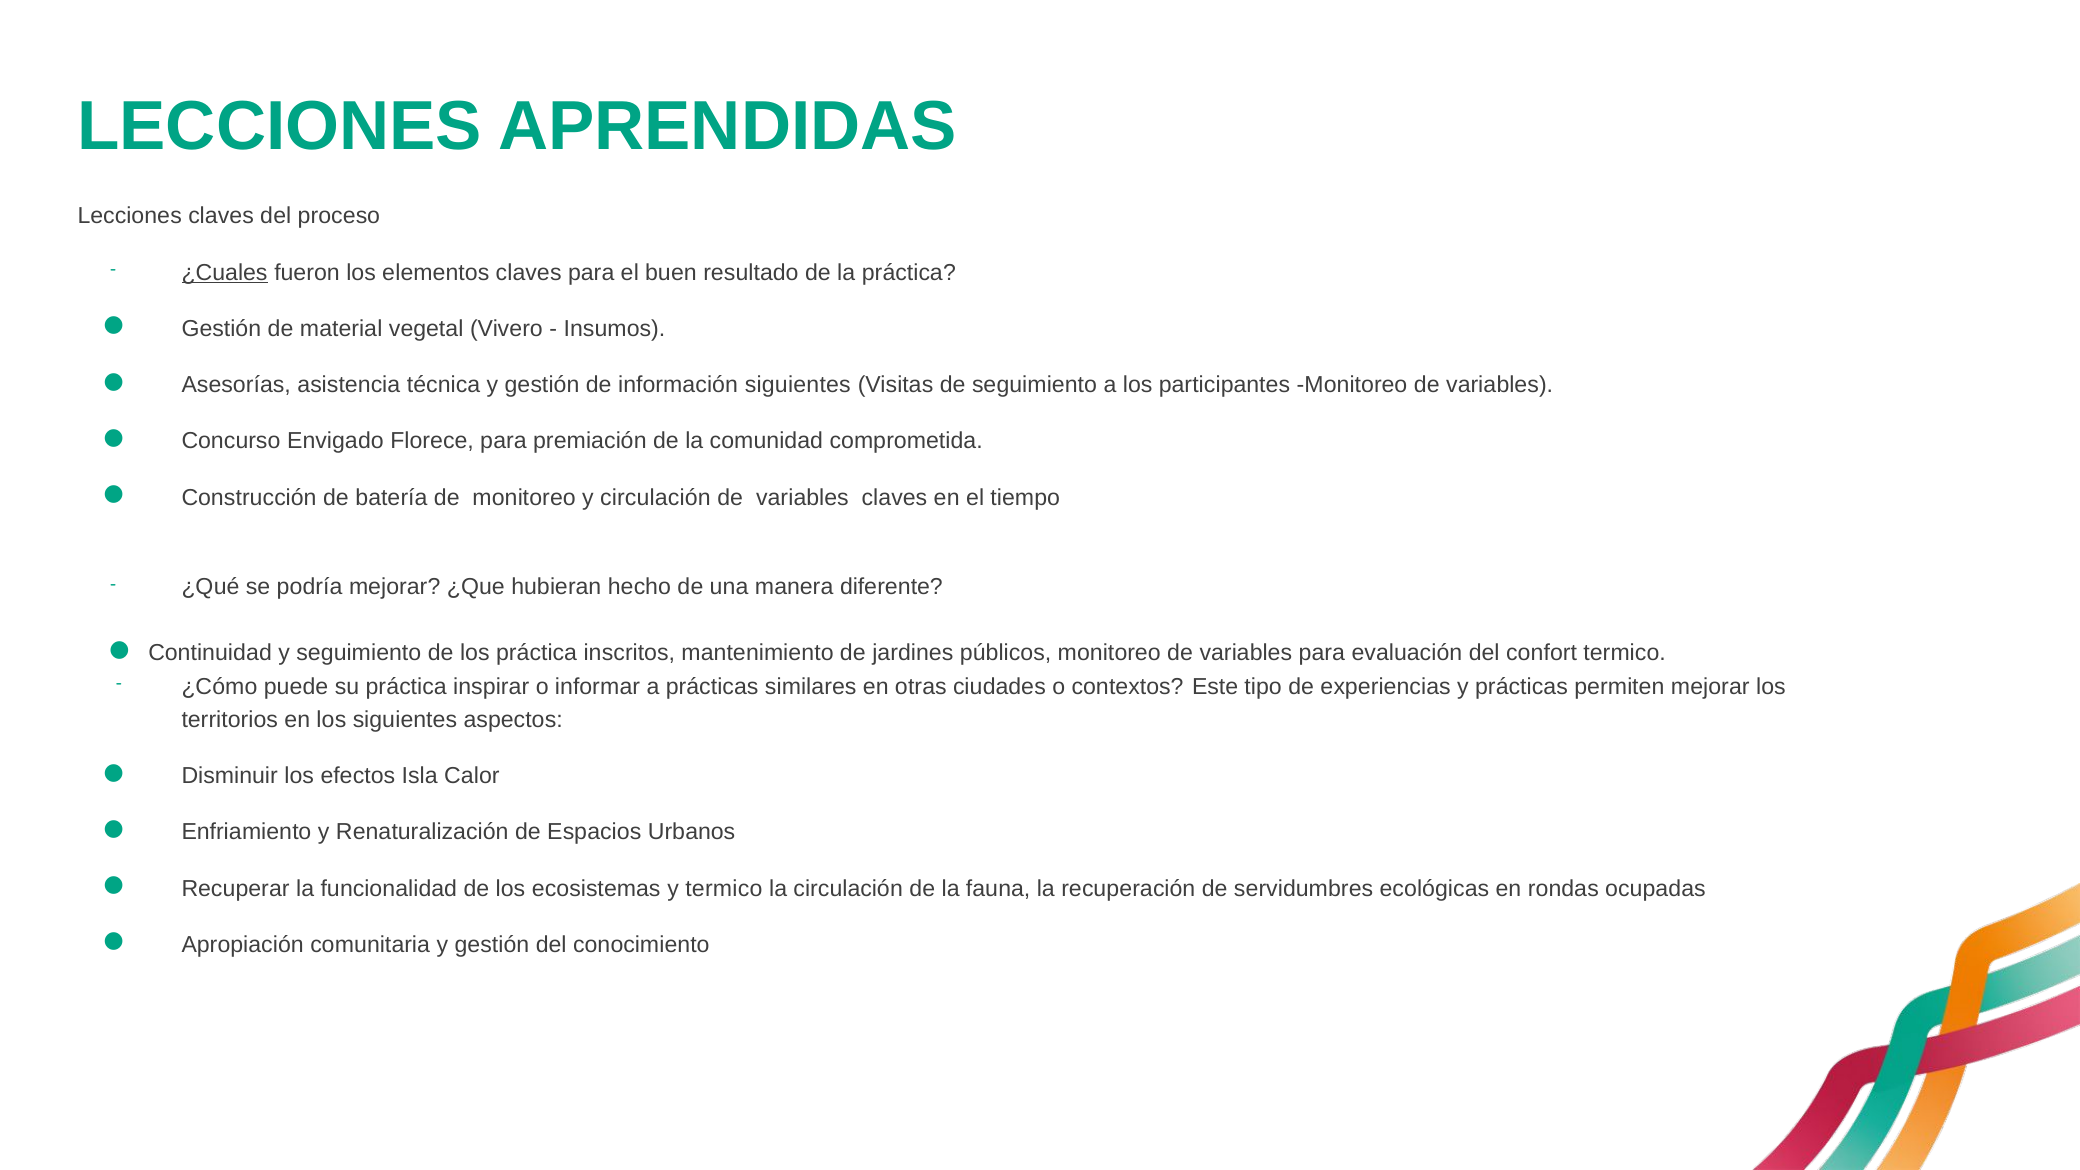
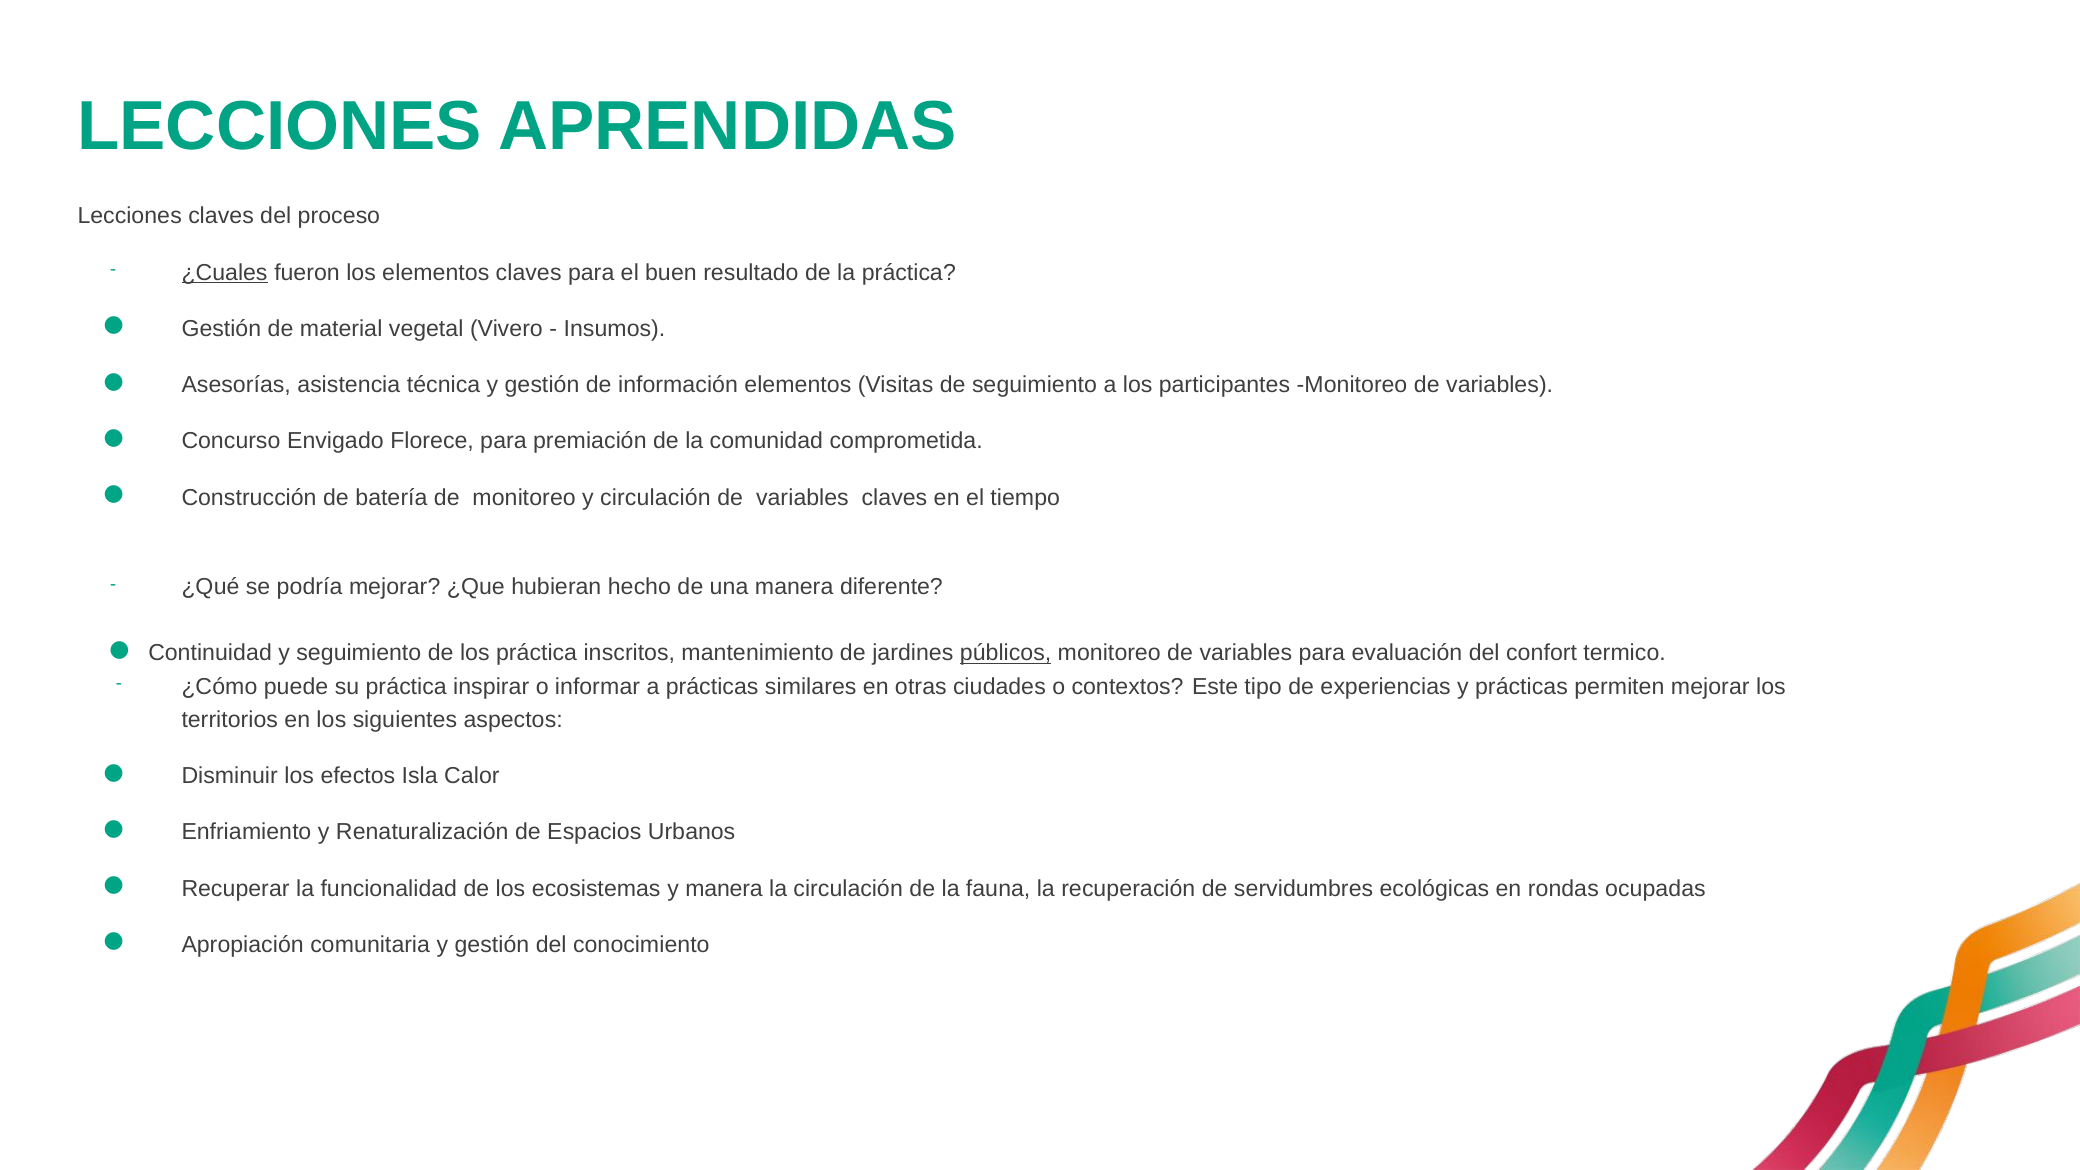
información siguientes: siguientes -> elementos (798, 385)
públicos underline: none -> present (1006, 653)
y termico: termico -> manera (724, 888)
